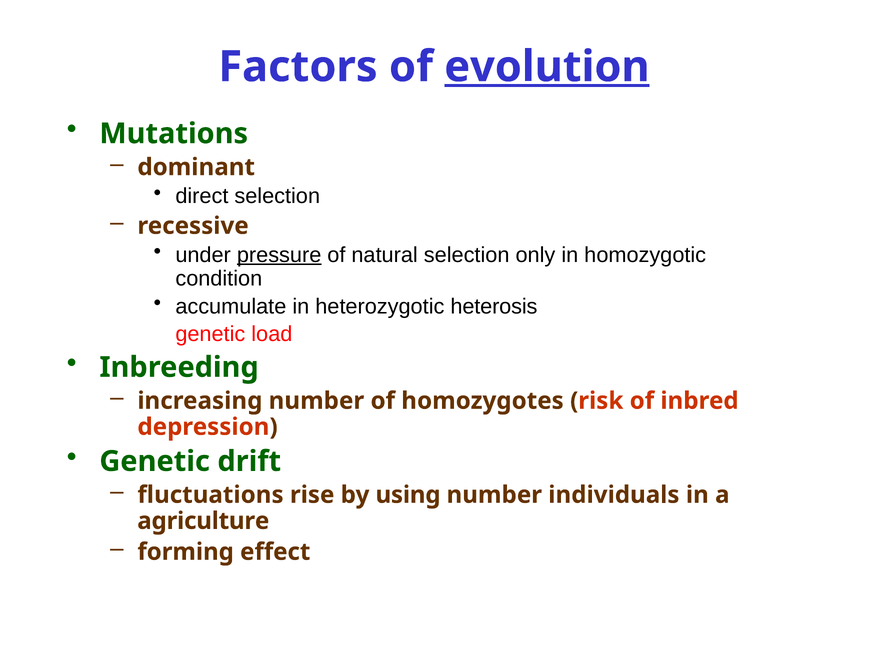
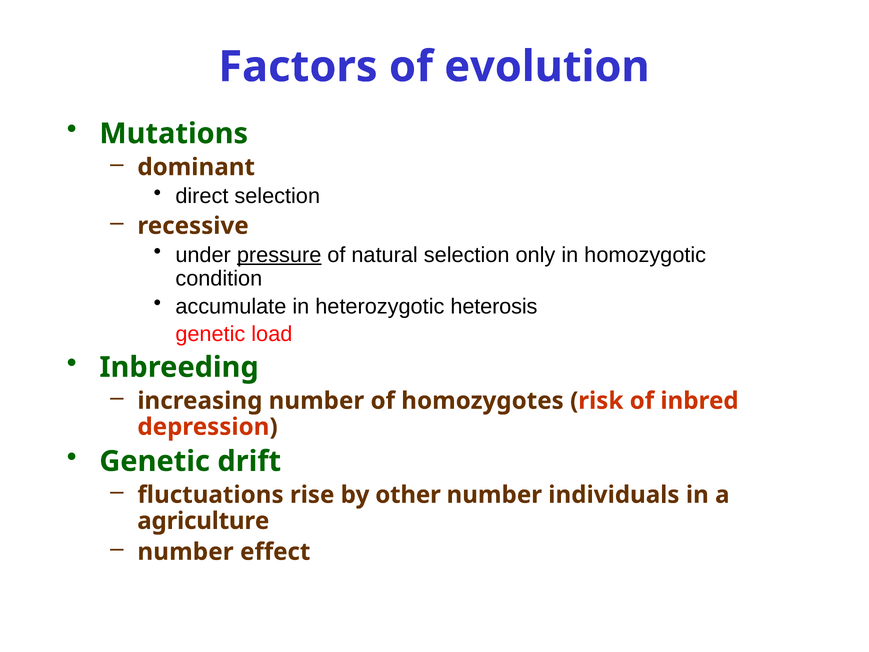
evolution underline: present -> none (547, 67)
using: using -> other (408, 495)
forming: forming -> number (186, 552)
